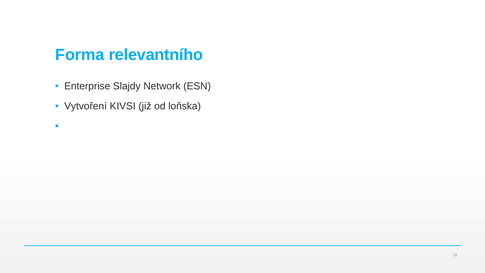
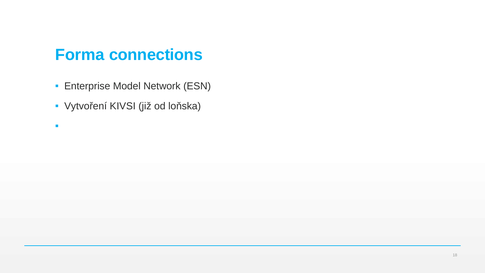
relevantního: relevantního -> connections (156, 55)
Slajdy: Slajdy -> Model (127, 86)
